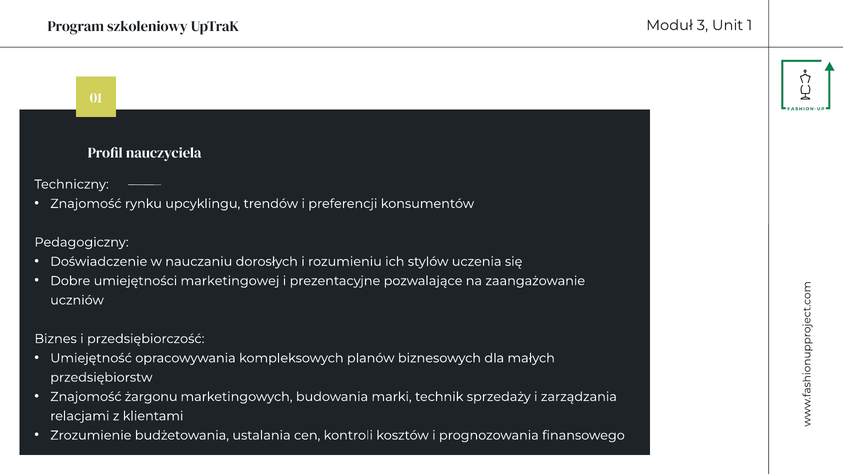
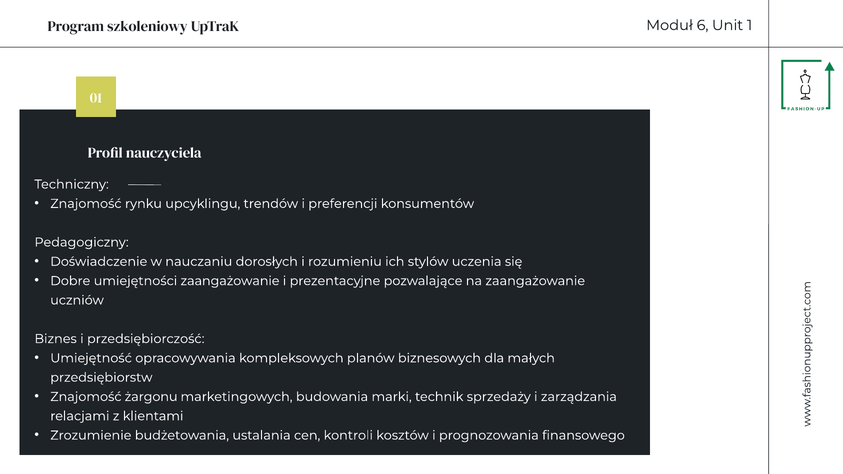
3: 3 -> 6 (703, 25)
umiejętności marketingowej: marketingowej -> zaangażowanie (230, 281)
